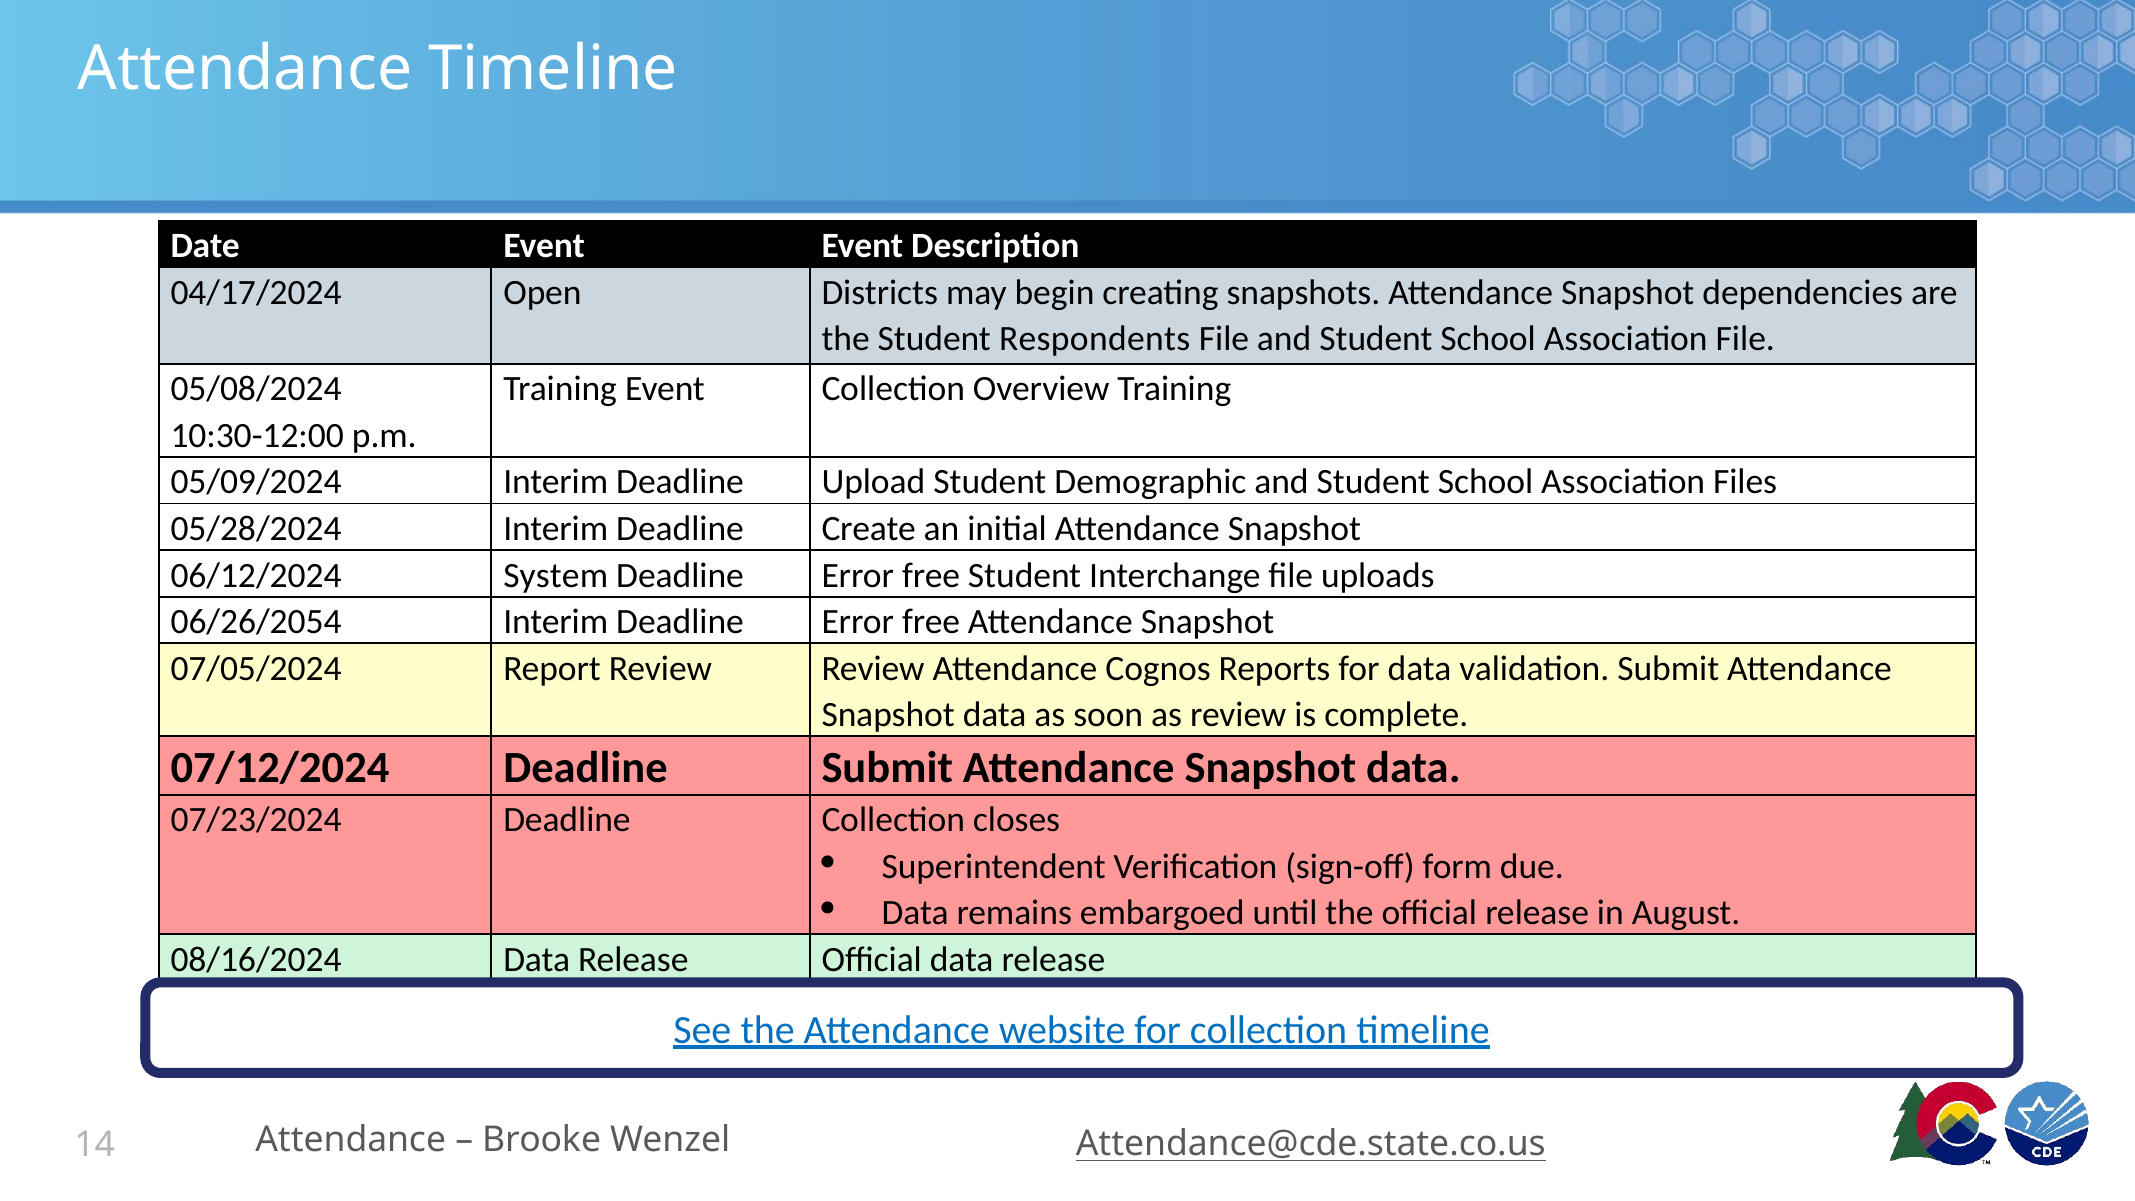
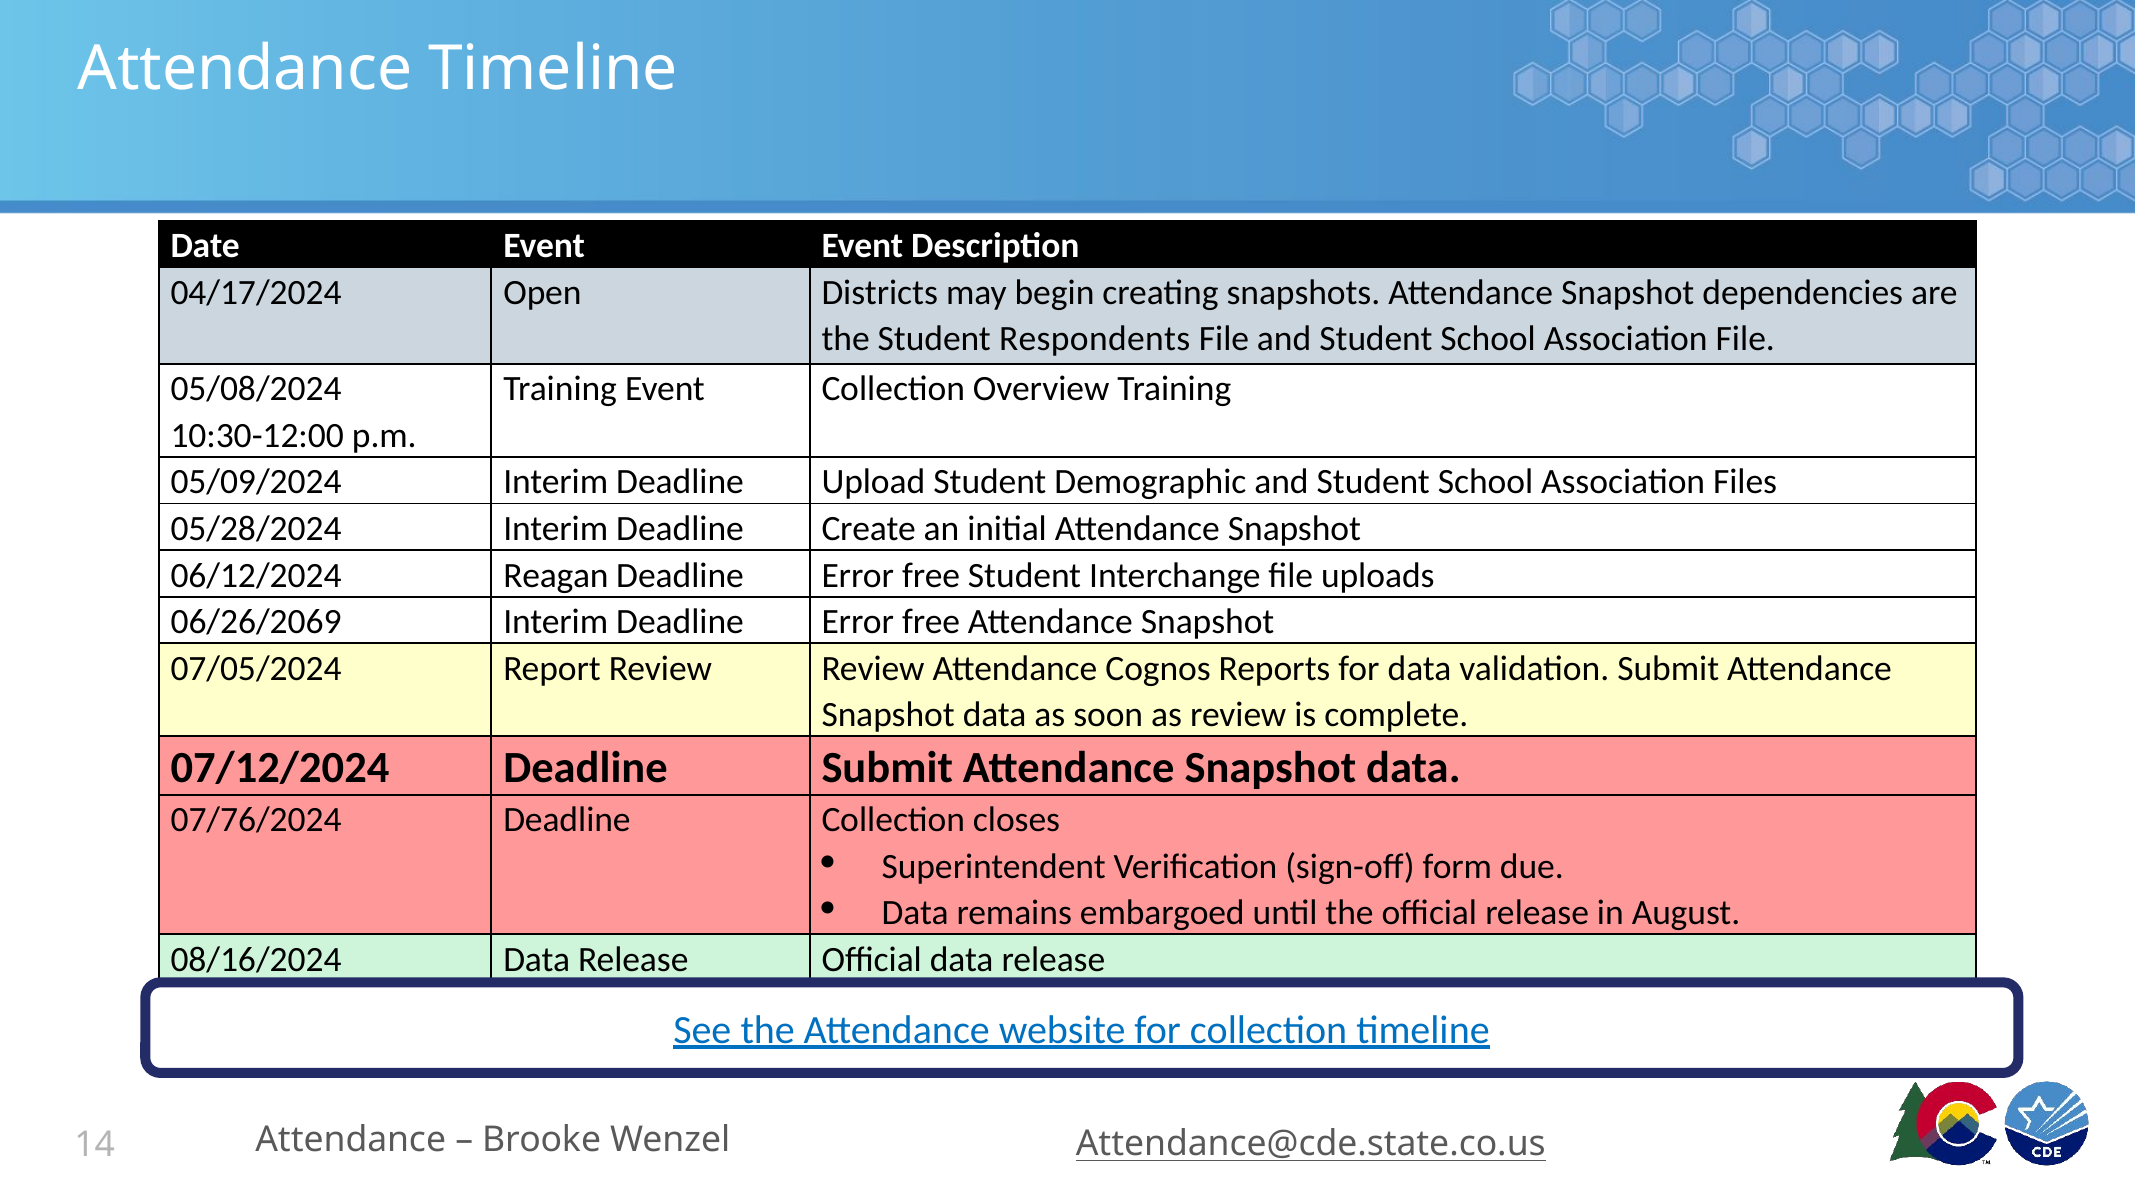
System: System -> Reagan (556, 575)
06/26/2054: 06/26/2054 -> 06/26/2069 (256, 622)
07/23/2024: 07/23/2024 -> 07/76/2024 (256, 820)
